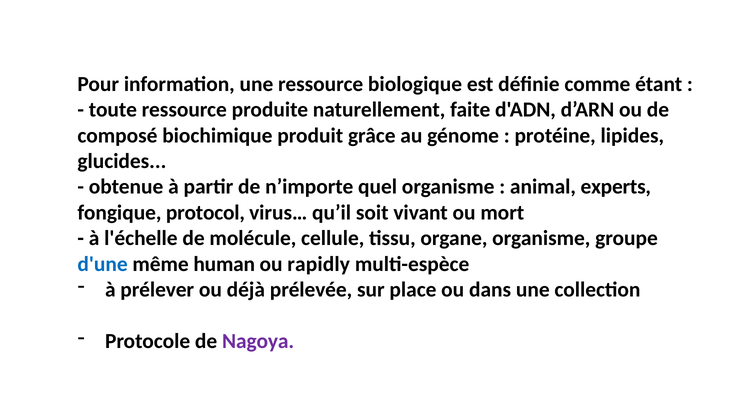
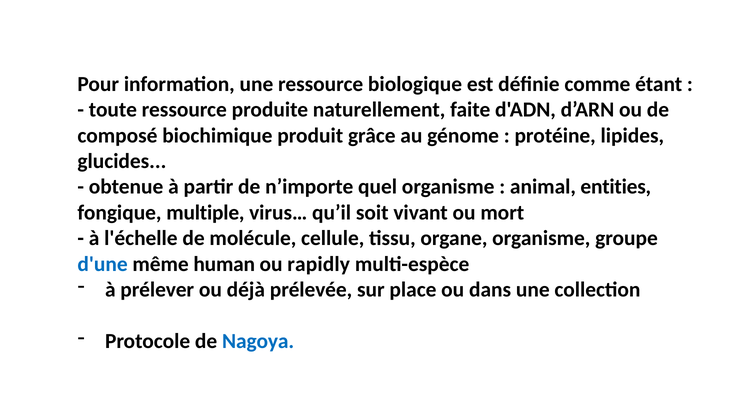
experts: experts -> entities (616, 187)
protocol: protocol -> multiple (205, 213)
Nagoya colour: purple -> blue (258, 341)
